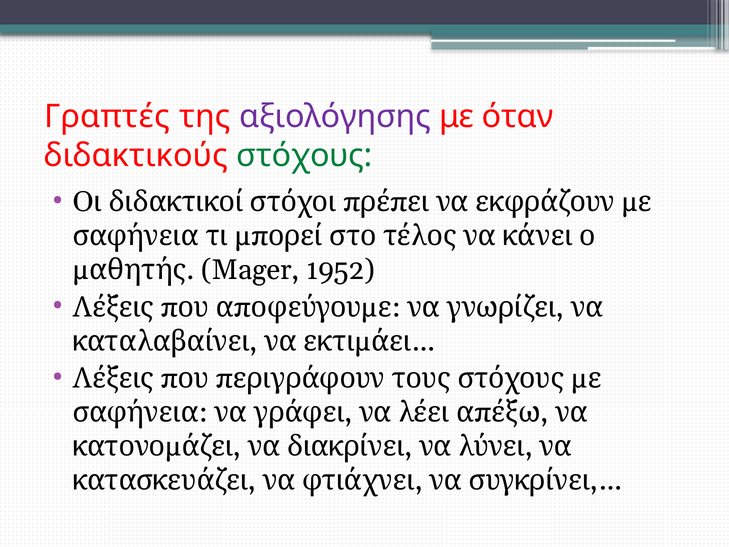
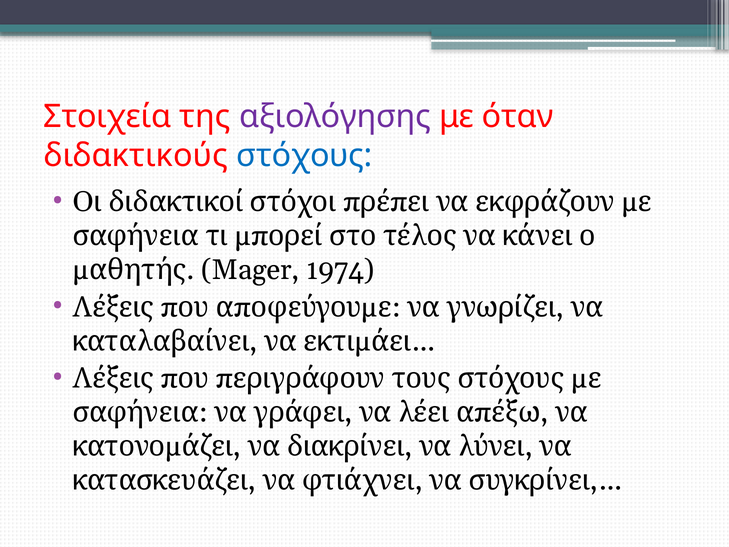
Γραπτές: Γραπτές -> Στοιχεία (107, 116)
στόχους colour: green -> blue (305, 155)
1952: 1952 -> 1974 (340, 270)
